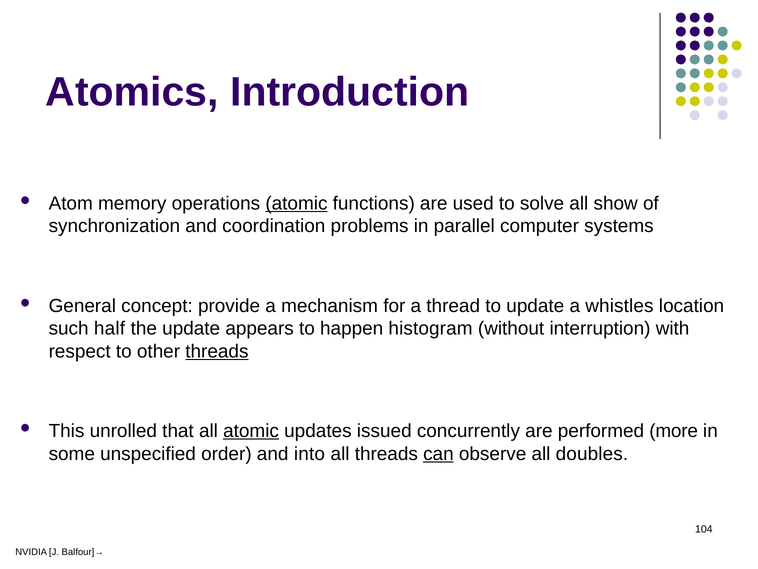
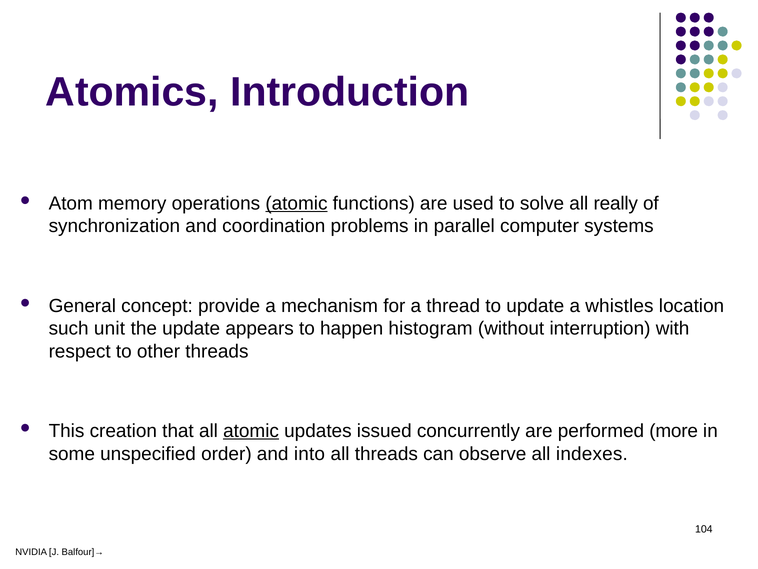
show: show -> really (616, 203)
half: half -> unit (110, 328)
threads underline: present -> none (217, 351)
unrolled: unrolled -> creation (123, 431)
can underline: present -> none (438, 453)
doubles: doubles -> indexes (592, 453)
